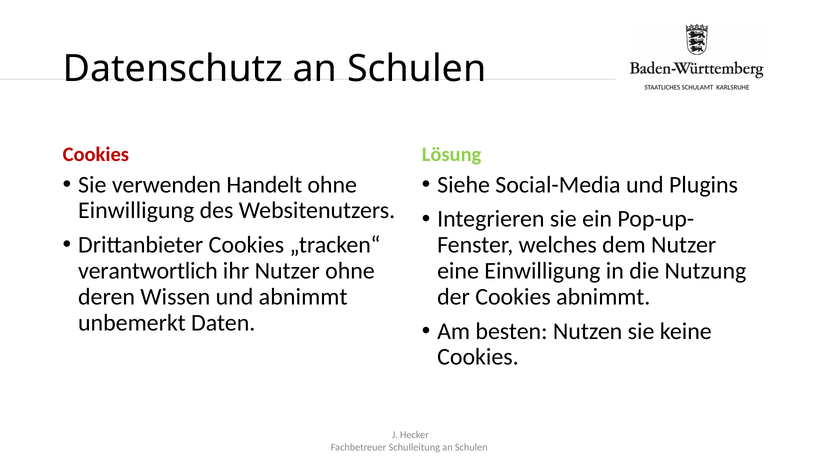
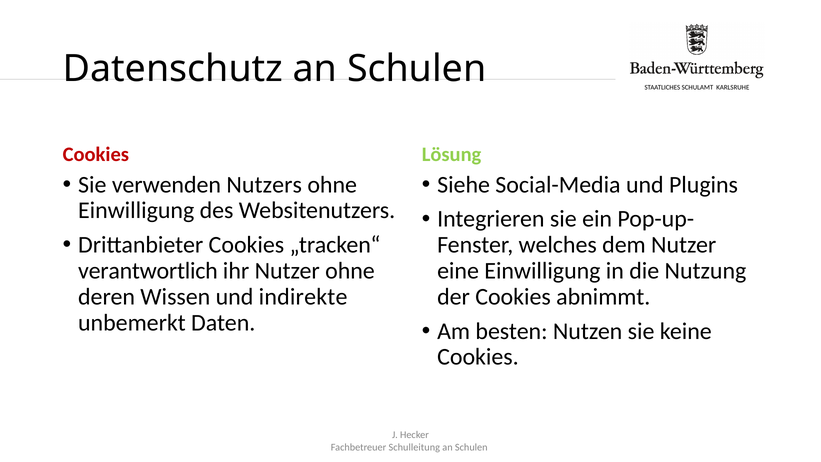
Handelt: Handelt -> Nutzers (264, 185)
und abnimmt: abnimmt -> indirekte (303, 297)
